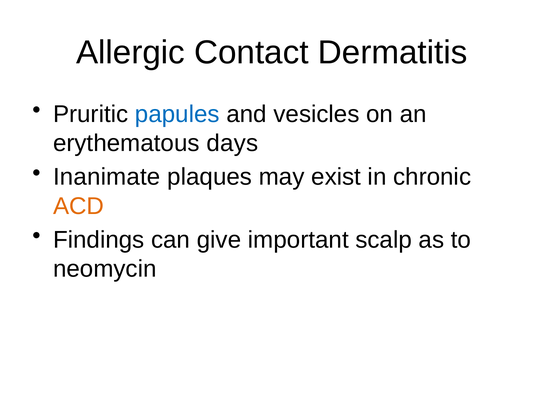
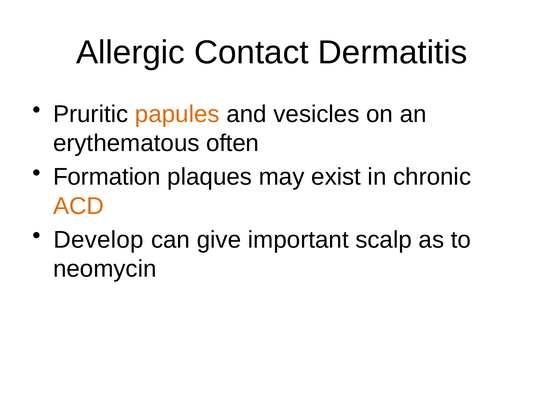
papules colour: blue -> orange (177, 114)
days: days -> often (233, 143)
Inanimate: Inanimate -> Formation (107, 177)
Findings: Findings -> Develop (99, 240)
